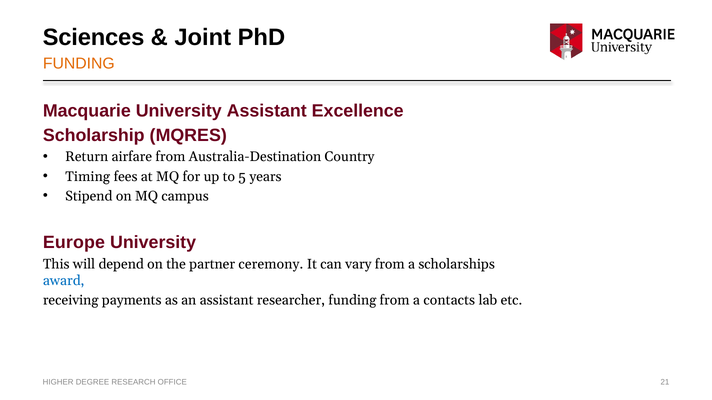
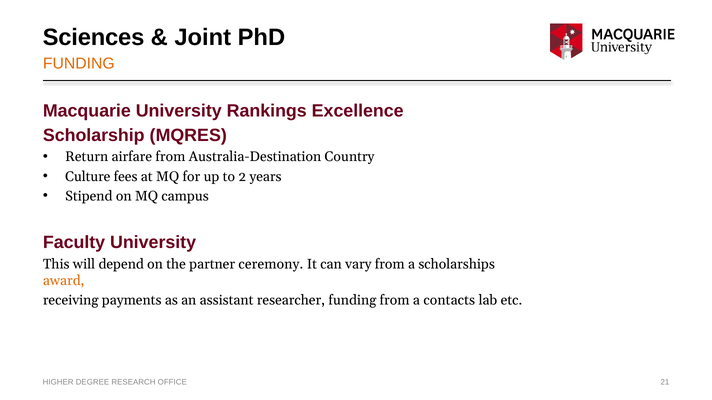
University Assistant: Assistant -> Rankings (267, 111)
Timing: Timing -> Culture (88, 177)
5: 5 -> 2 (242, 177)
Europe: Europe -> Faculty (74, 243)
award colour: blue -> orange (64, 281)
